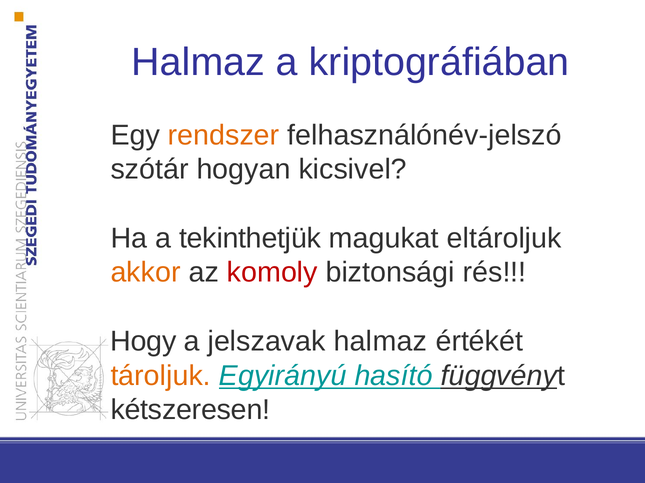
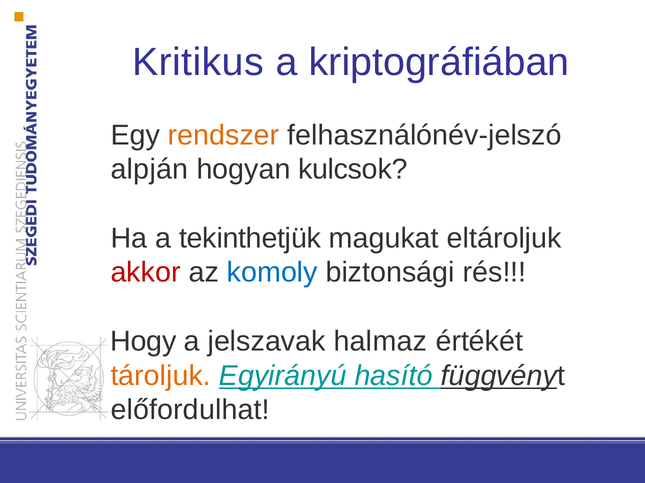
Halmaz: Halmaz -> Kritikus (198, 62)
szótár: szótár -> alpján (149, 170)
kicsivel: kicsivel -> kulcsok (353, 170)
akkor colour: orange -> red (146, 273)
komoly colour: red -> blue (272, 273)
kétszeresen: kétszeresen -> előfordulhat (190, 411)
